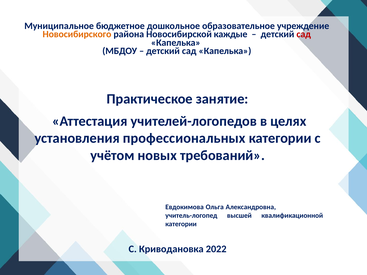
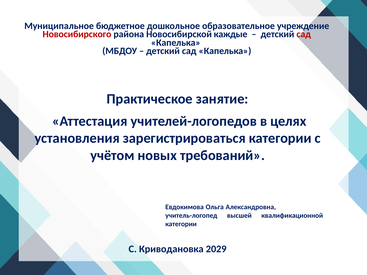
Новосибирского colour: orange -> red (77, 34)
профессиональных: профессиональных -> зарегистрироваться (184, 138)
2022: 2022 -> 2029 (216, 249)
